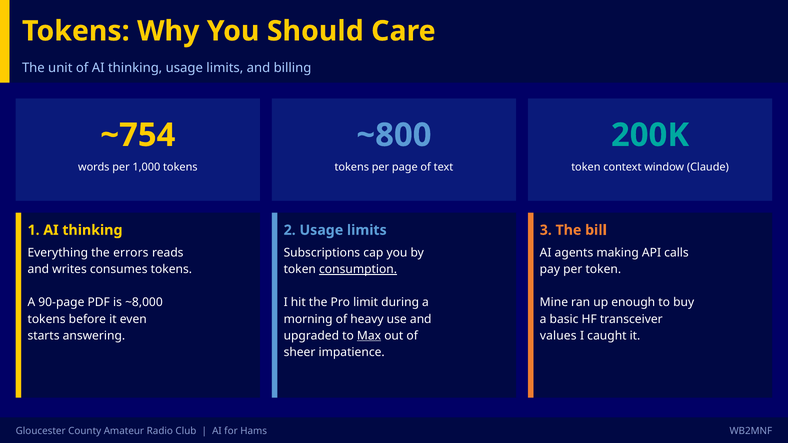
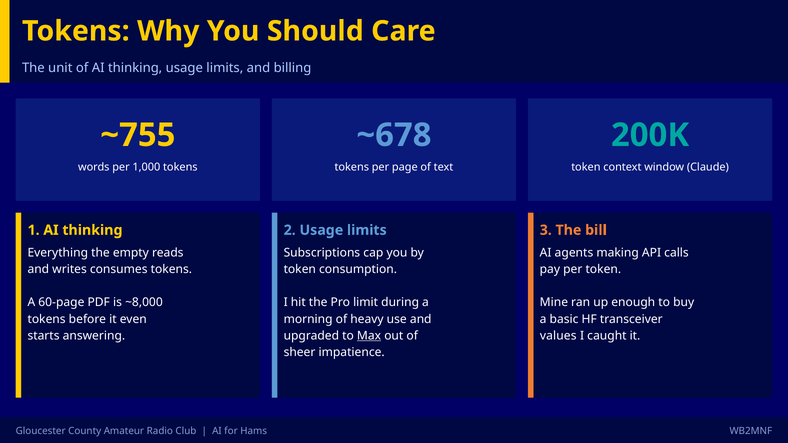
~754: ~754 -> ~755 (138, 135)
~800: ~800 -> ~678 (394, 135)
errors: errors -> empty (131, 253)
consumption underline: present -> none (358, 270)
90-page: 90-page -> 60-page (61, 303)
